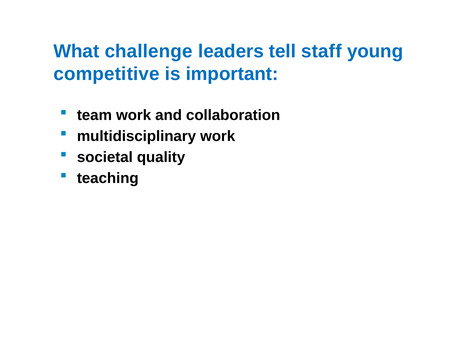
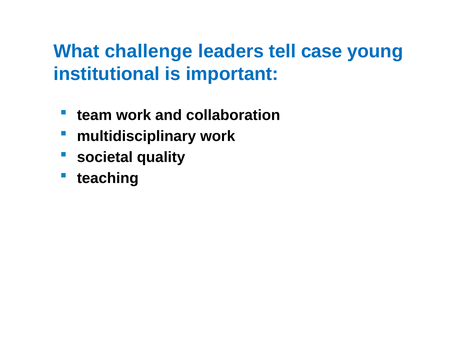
staff: staff -> case (322, 51)
competitive: competitive -> institutional (107, 74)
